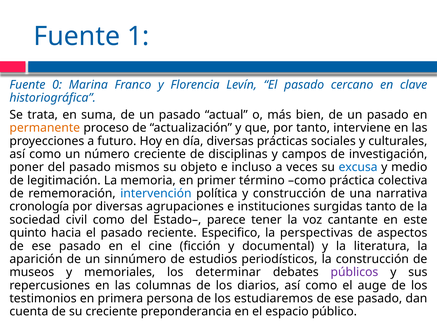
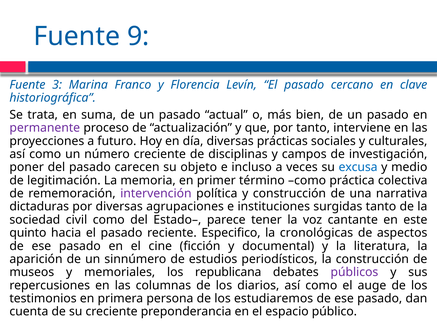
1: 1 -> 9 (138, 36)
0: 0 -> 3 (57, 85)
permanente colour: orange -> purple (45, 128)
mismos: mismos -> carecen (137, 167)
intervención colour: blue -> purple (156, 193)
cronología: cronología -> dictaduras (39, 206)
perspectivas: perspectivas -> cronológicas (316, 233)
determinar: determinar -> republicana (228, 272)
